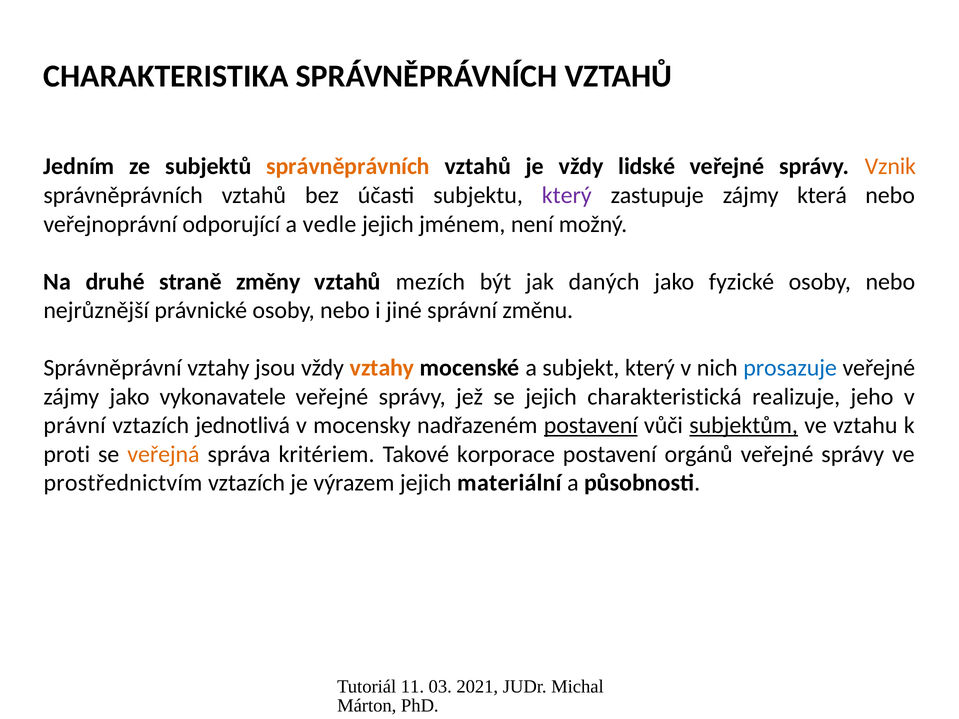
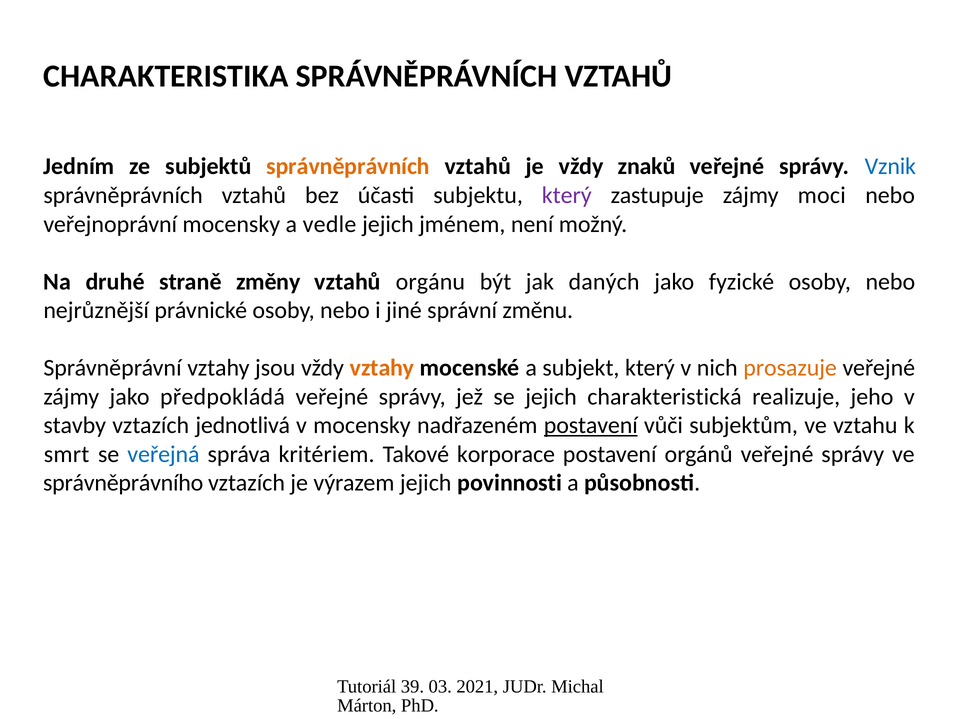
lidské: lidské -> znaků (647, 167)
Vznik colour: orange -> blue (890, 167)
která: která -> moci (822, 195)
veřejnoprávní odporující: odporující -> mocensky (231, 224)
mezích: mezích -> orgánu (430, 282)
prosazuje colour: blue -> orange (790, 368)
vykonavatele: vykonavatele -> předpokládá (222, 397)
právní: právní -> stavby (75, 426)
subjektům underline: present -> none (744, 426)
proti: proti -> smrt (67, 454)
veřejná colour: orange -> blue (163, 454)
prostřednictvím: prostřednictvím -> správněprávního (123, 483)
materiální: materiální -> povinnosti (510, 483)
11: 11 -> 39 (412, 687)
